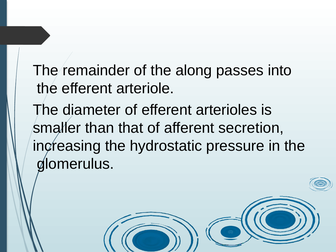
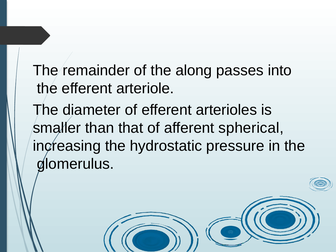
secretion: secretion -> spherical (251, 128)
